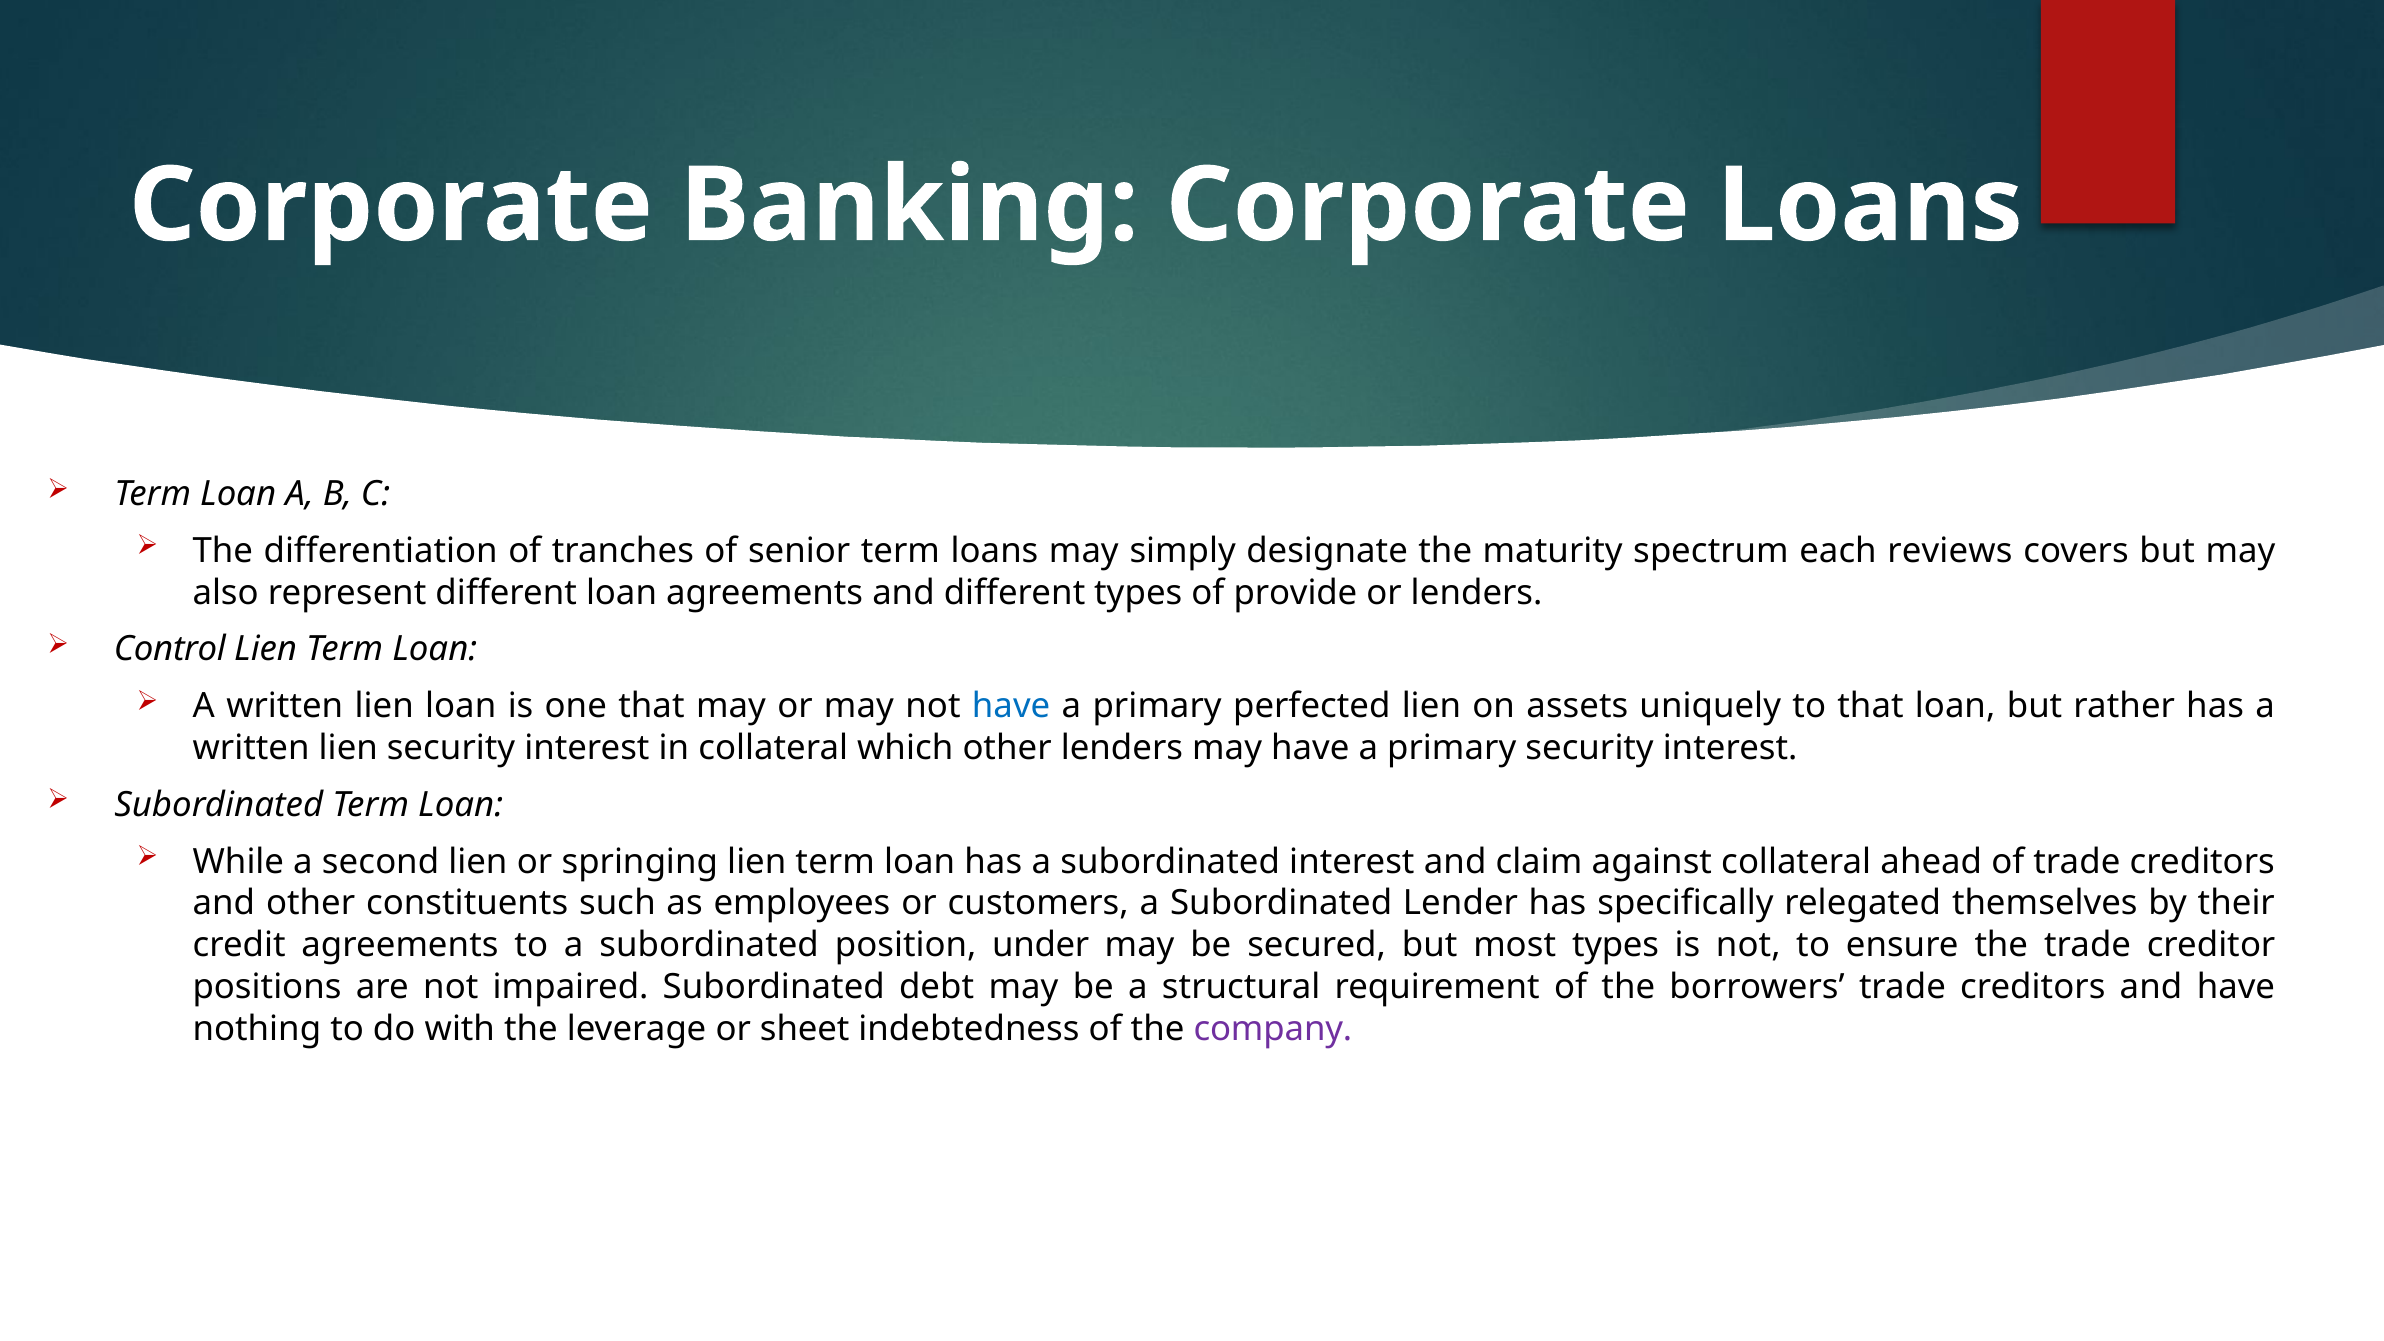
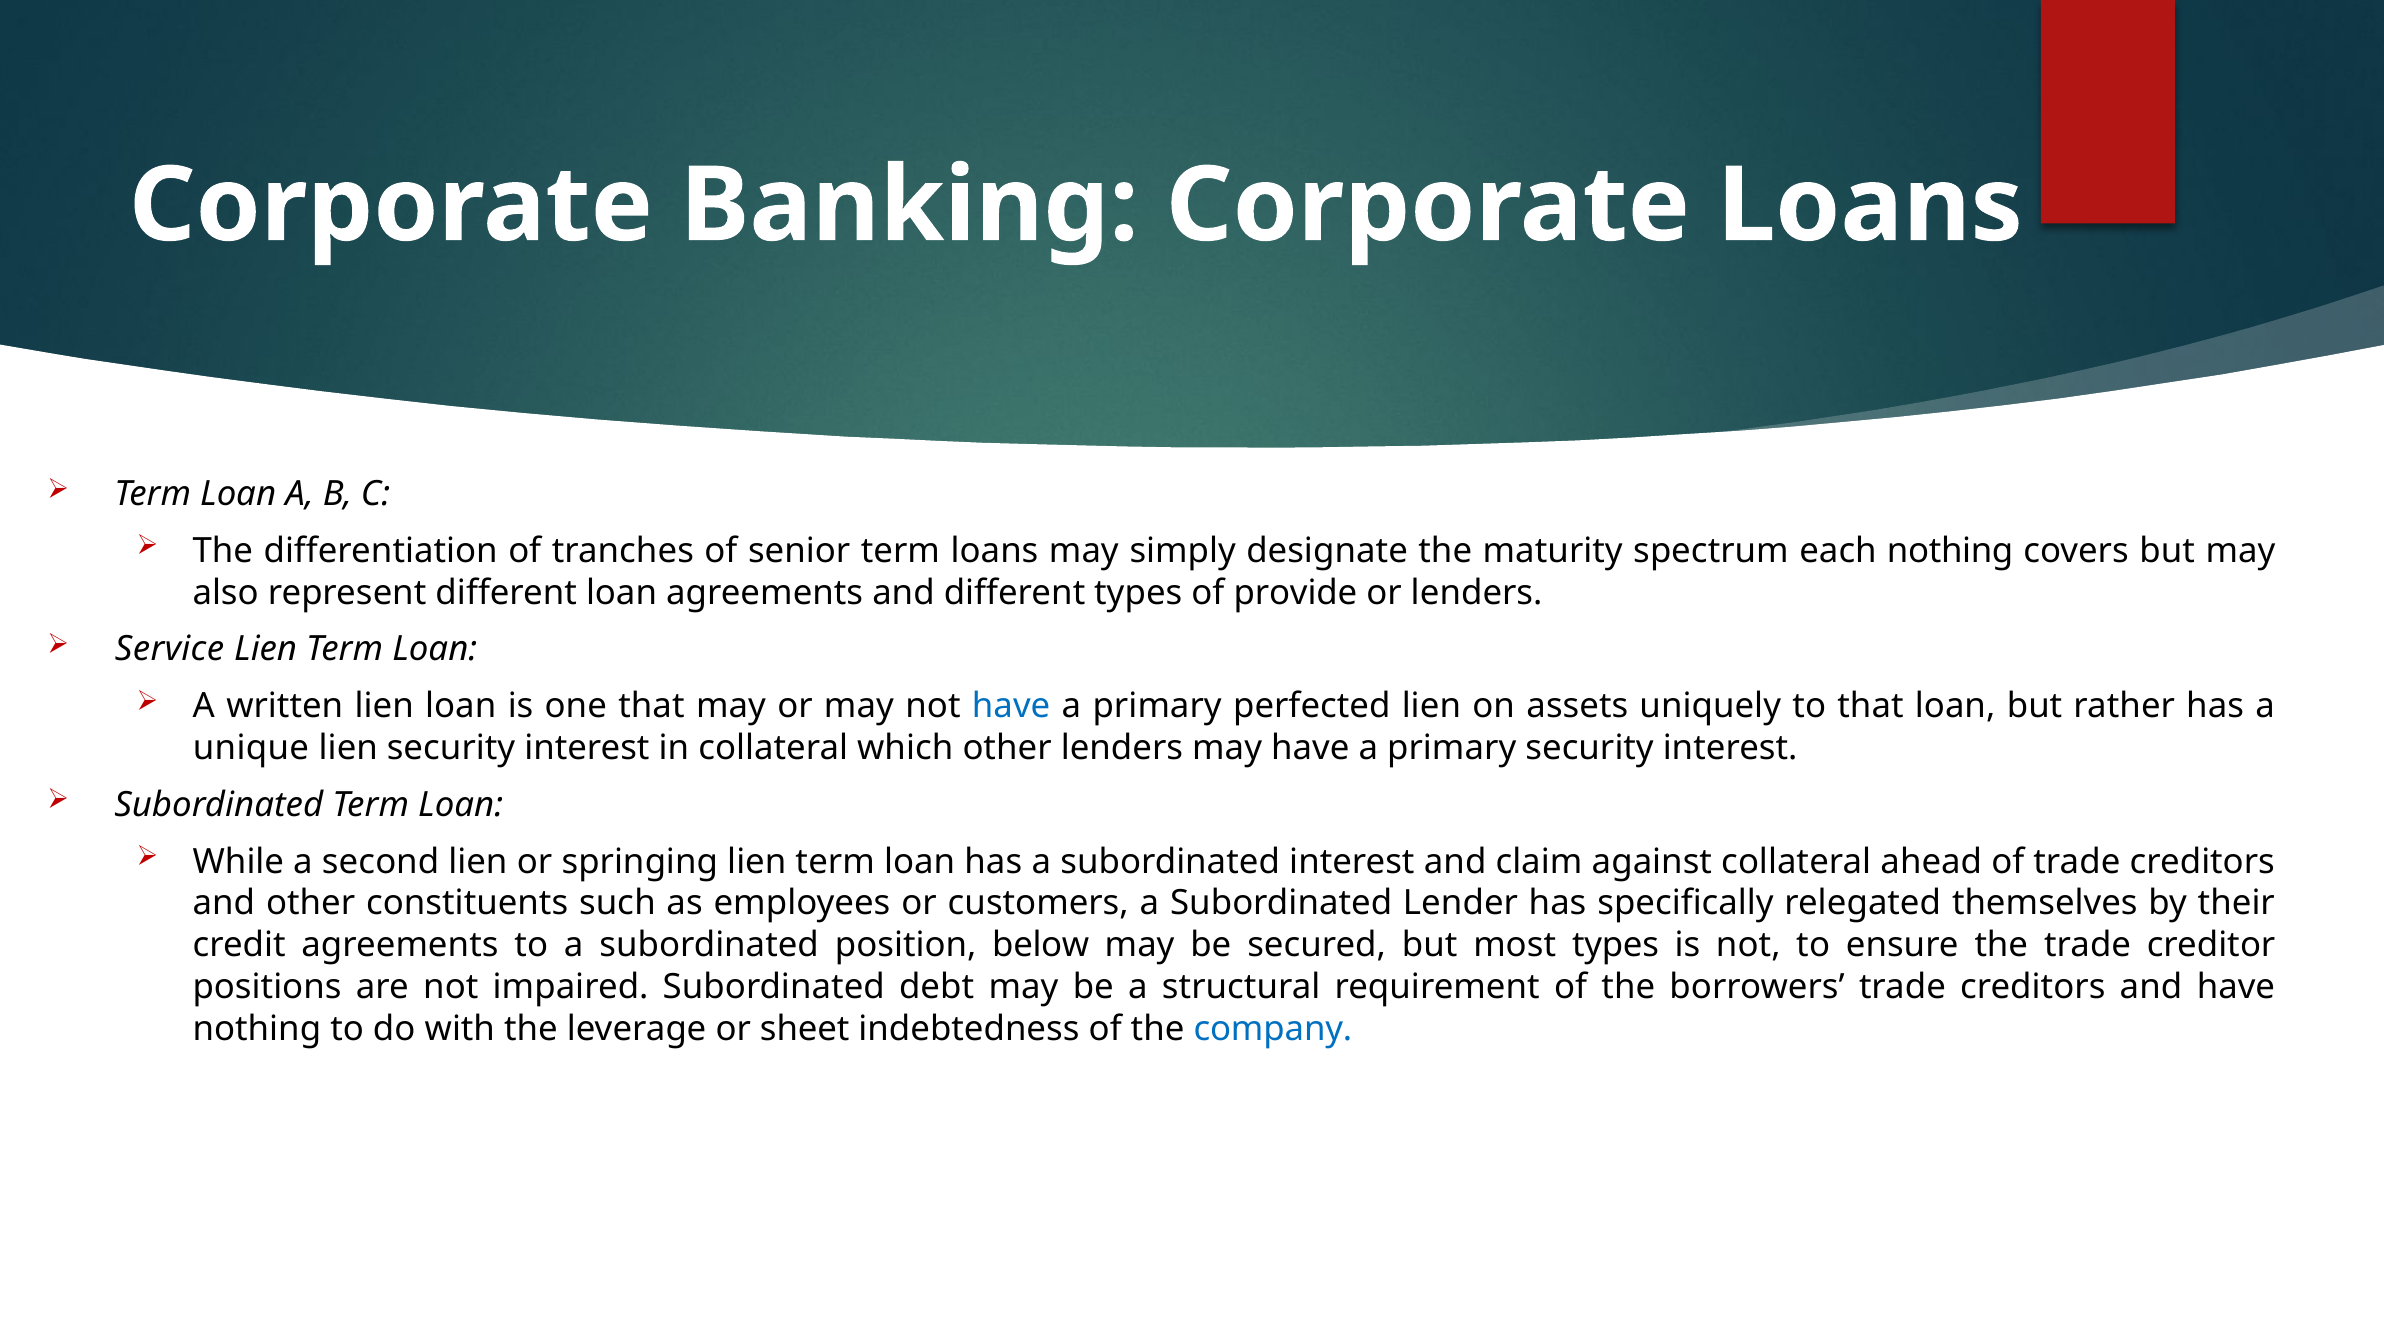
each reviews: reviews -> nothing (1950, 551)
Control: Control -> Service (170, 650)
written: written -> unique (251, 748)
under: under -> below (1041, 945)
company colour: purple -> blue (1273, 1029)
